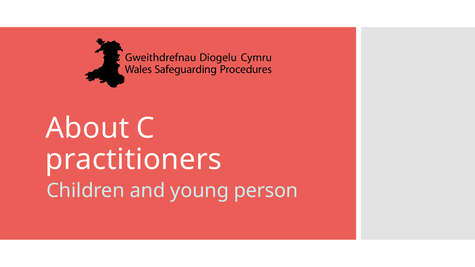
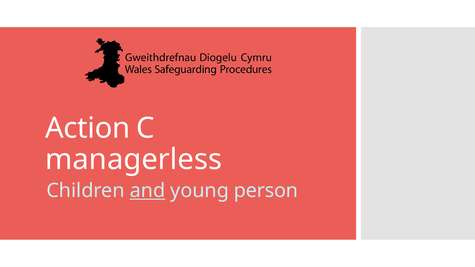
About: About -> Action (88, 128)
practitioners: practitioners -> managerless (134, 160)
and underline: none -> present (147, 191)
